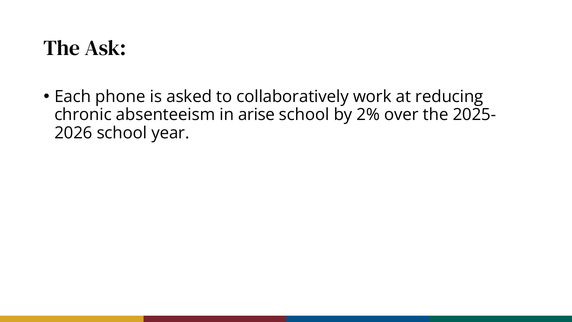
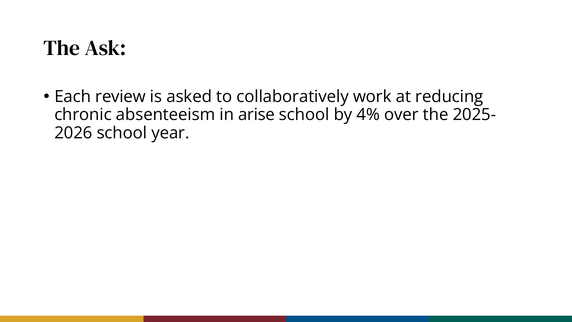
phone: phone -> review (121, 97)
2%: 2% -> 4% (368, 115)
